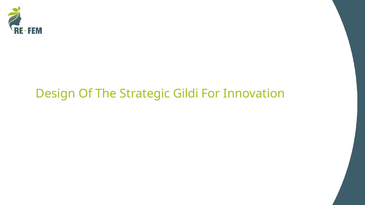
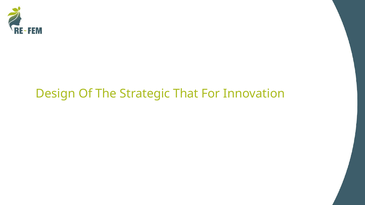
Gildi: Gildi -> That (186, 94)
